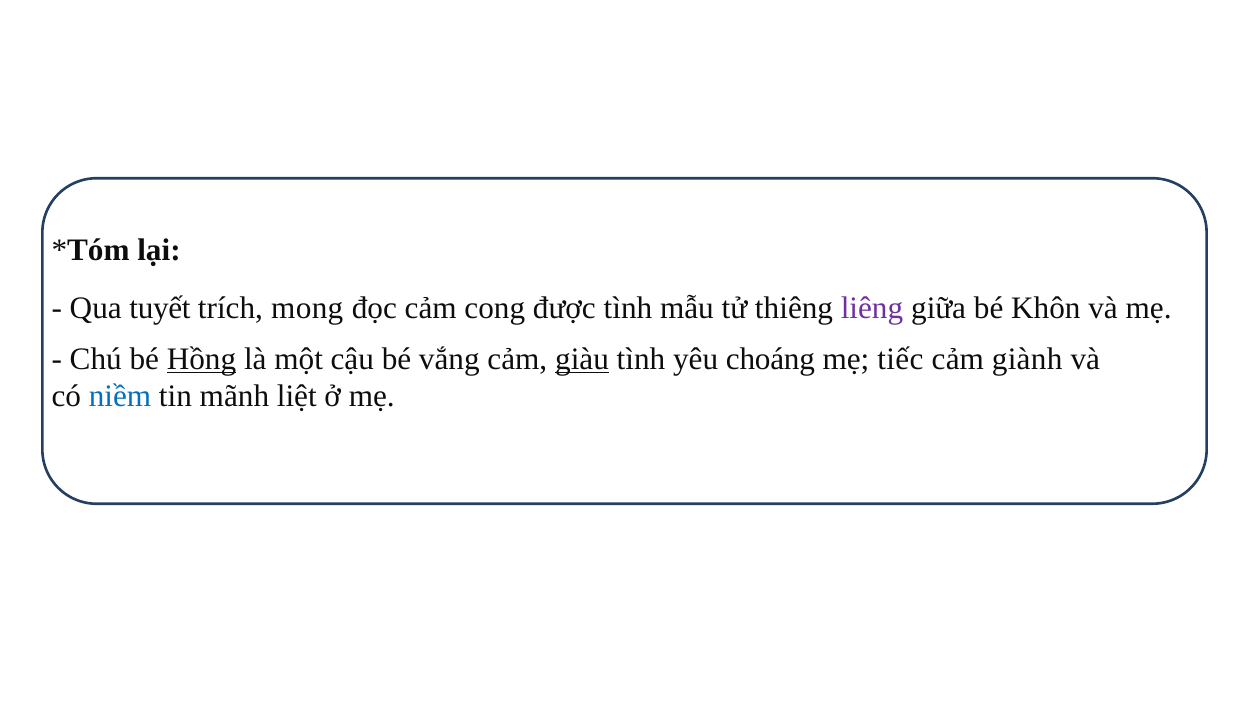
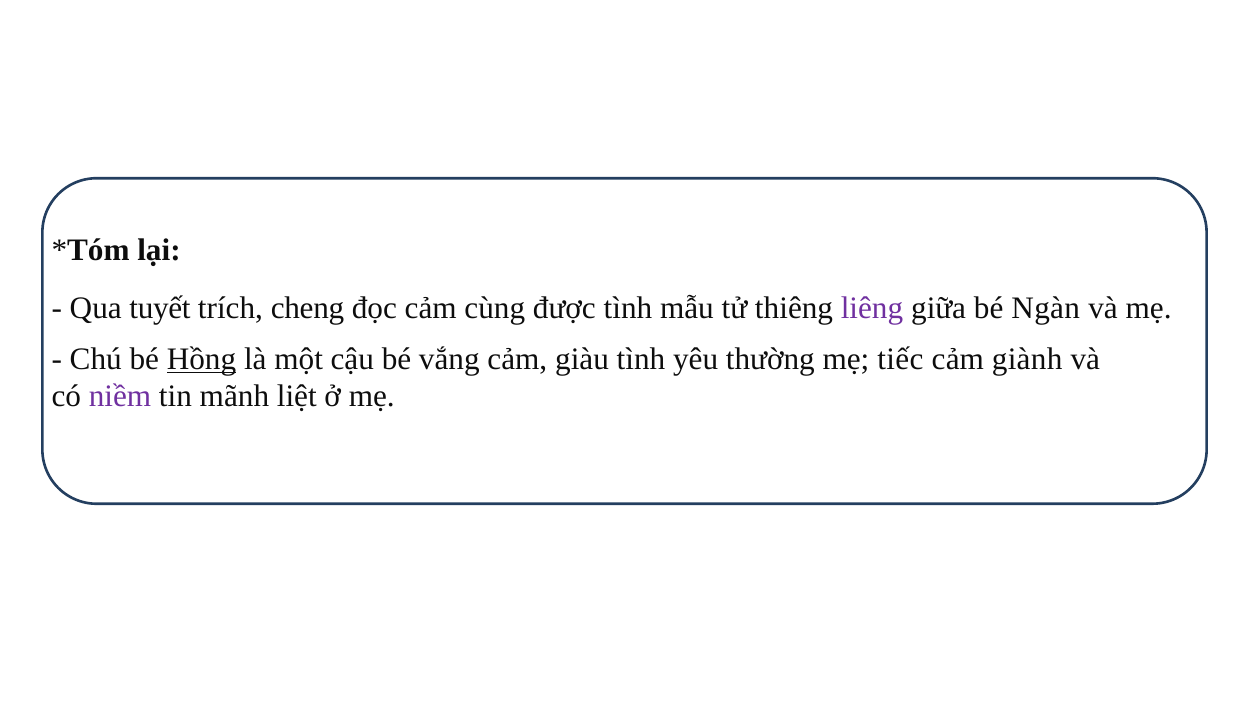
mong: mong -> cheng (308, 308)
cong: cong -> cùng (495, 308)
Khôn: Khôn -> Ngàn (1046, 308)
giàu underline: present -> none (582, 359)
choáng: choáng -> thường (770, 359)
niềm colour: blue -> purple (120, 396)
